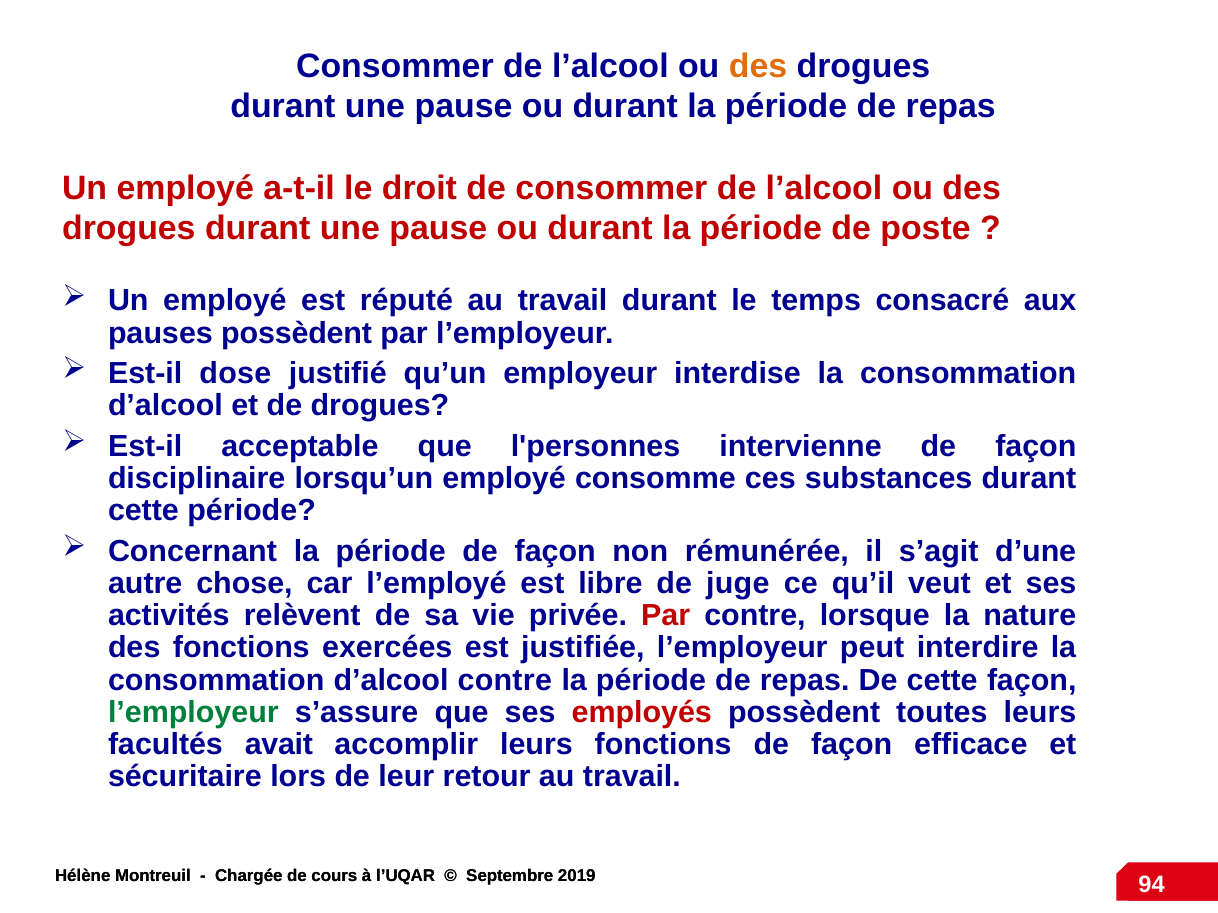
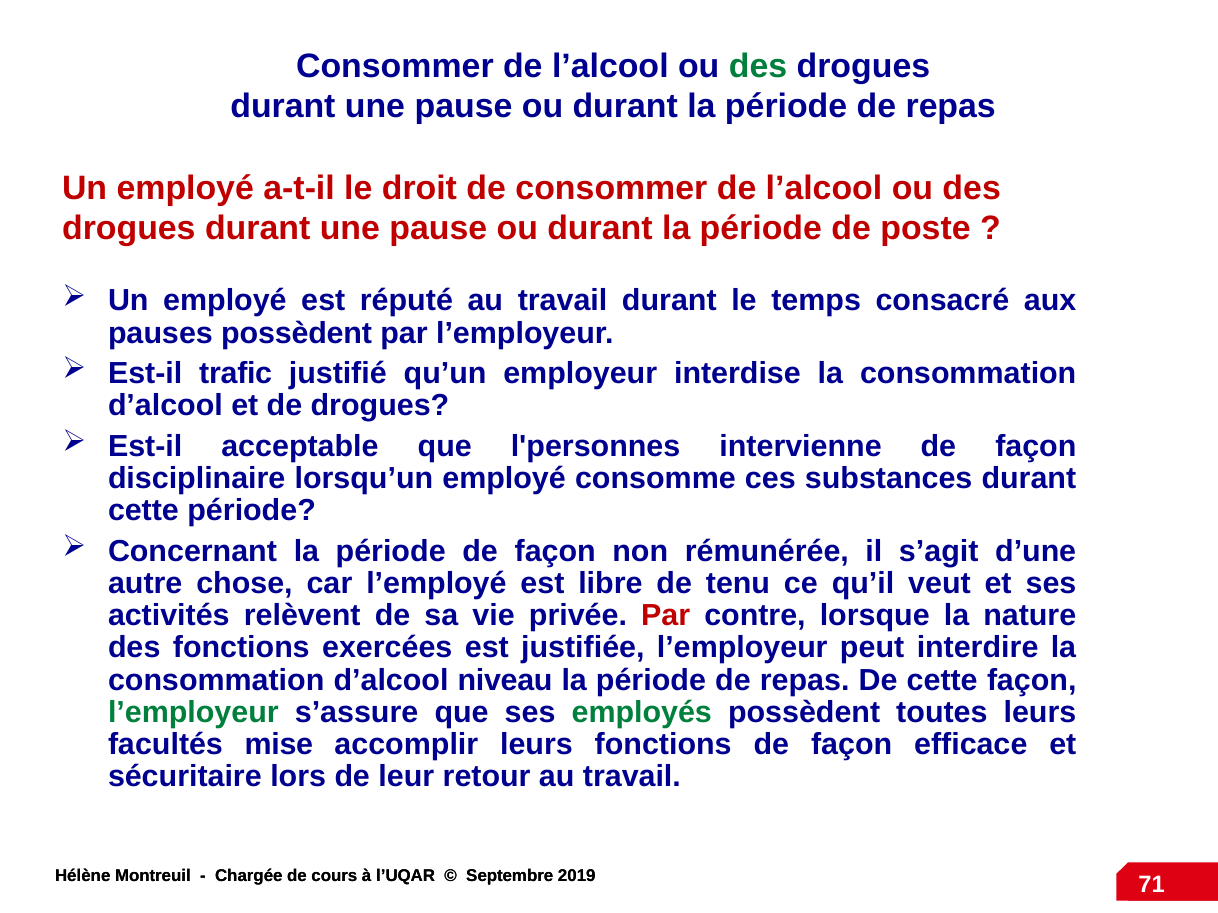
des colour: orange -> green (758, 66)
dose: dose -> trafic (236, 374)
juge: juge -> tenu (738, 584)
d’alcool contre: contre -> niveau (505, 680)
employés colour: red -> green (642, 713)
avait: avait -> mise (279, 745)
94: 94 -> 71 (1152, 885)
